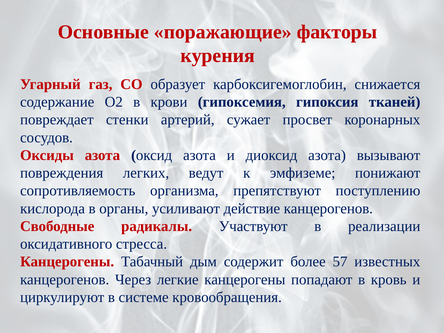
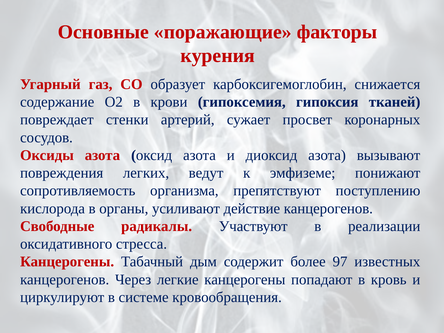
57: 57 -> 97 (340, 262)
